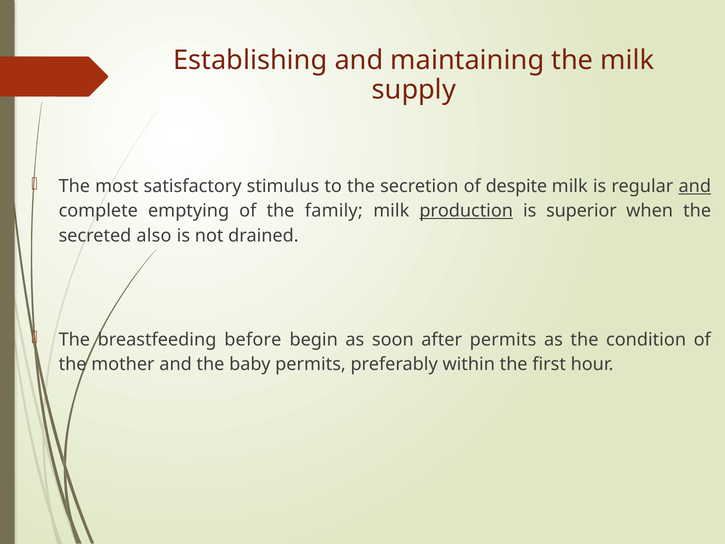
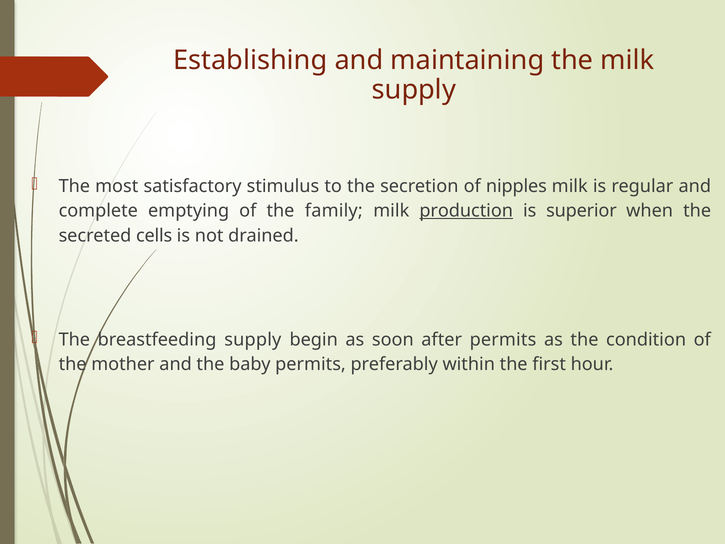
despite: despite -> nipples (516, 186)
and underline: present -> none (695, 186)
also: also -> cells (154, 235)
breastfeeding before: before -> supply (253, 340)
